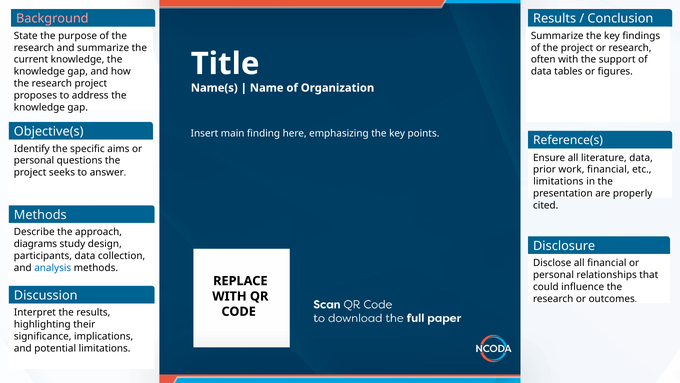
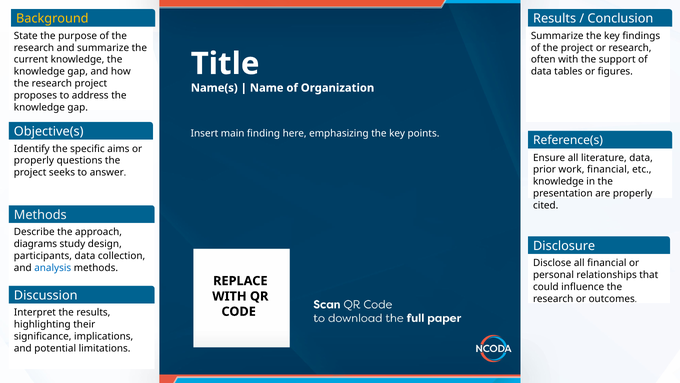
Background colour: pink -> yellow (52, 19)
personal: personal -> properly (34, 160)
limitations: limitations -> knowledge (558, 181)
